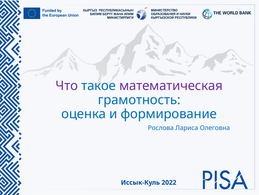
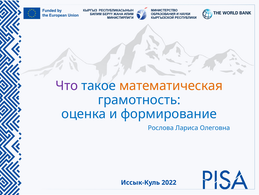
математическая colour: purple -> orange (171, 86)
